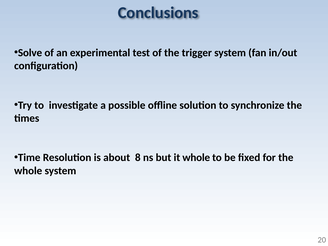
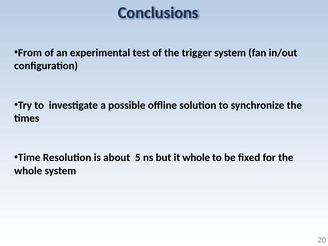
Solve: Solve -> From (30, 53)
8: 8 -> 5 (138, 158)
